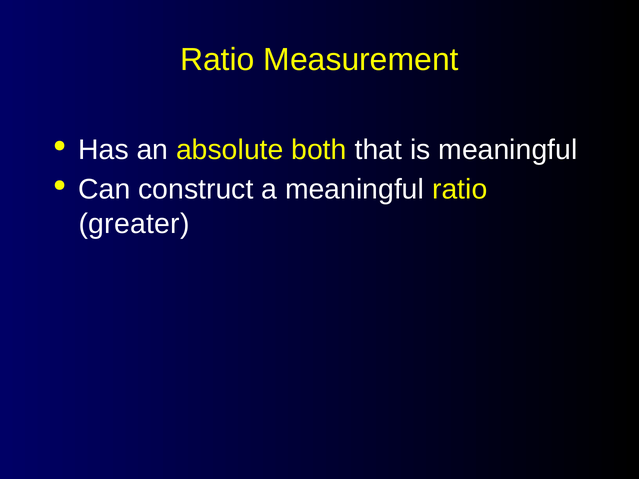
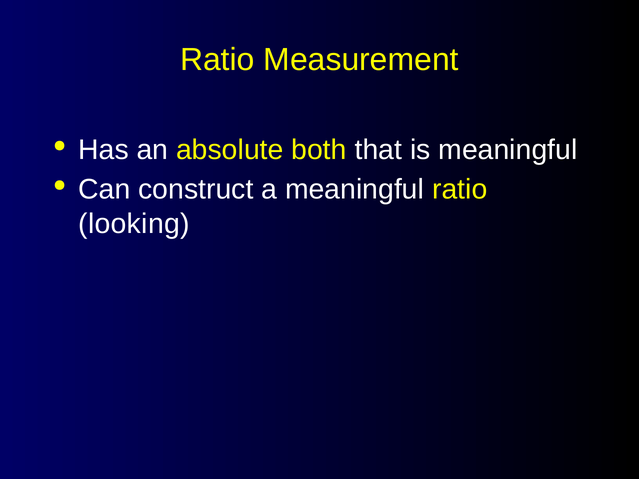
greater: greater -> looking (134, 224)
